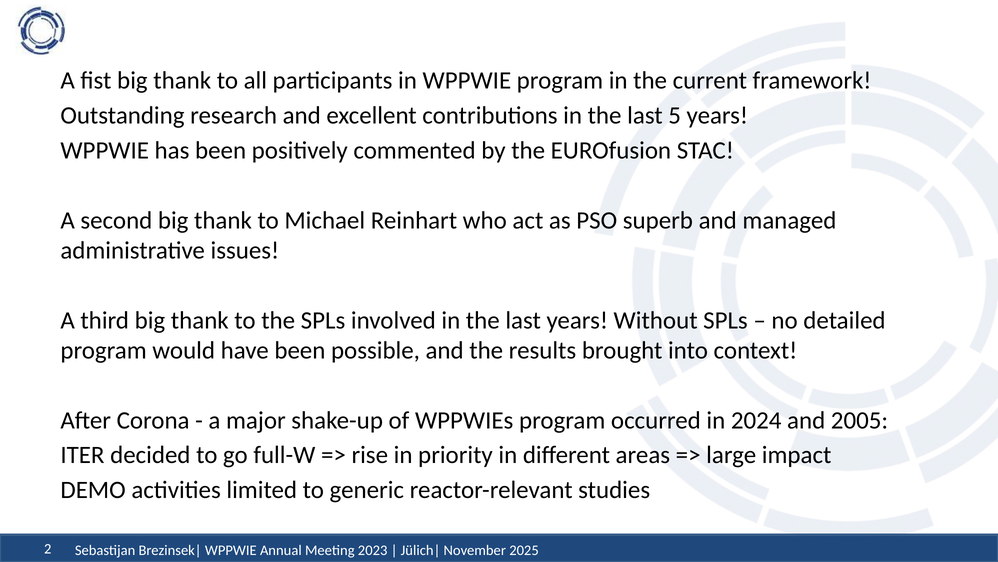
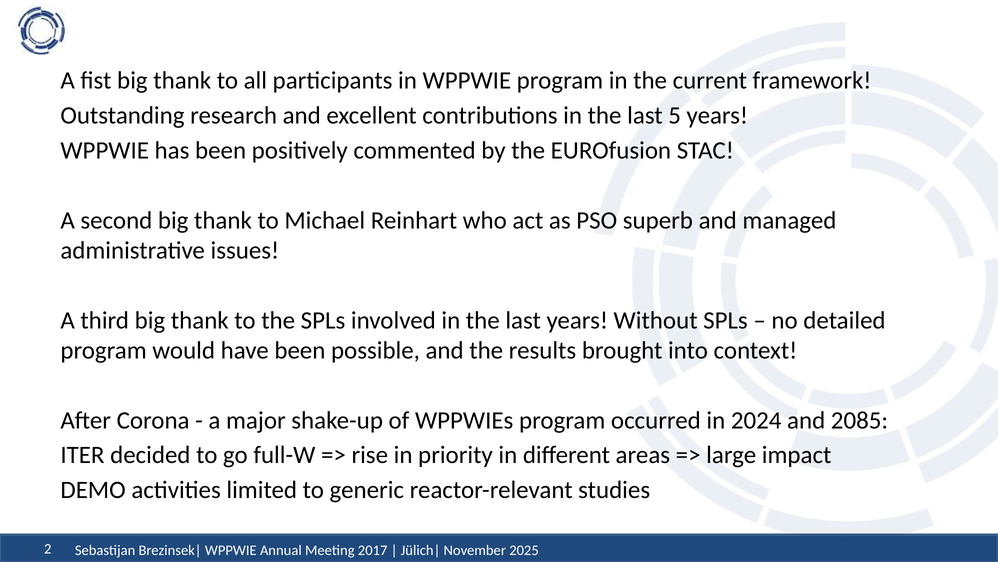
2005: 2005 -> 2085 (859, 420)
2023: 2023 -> 2017 (373, 550)
